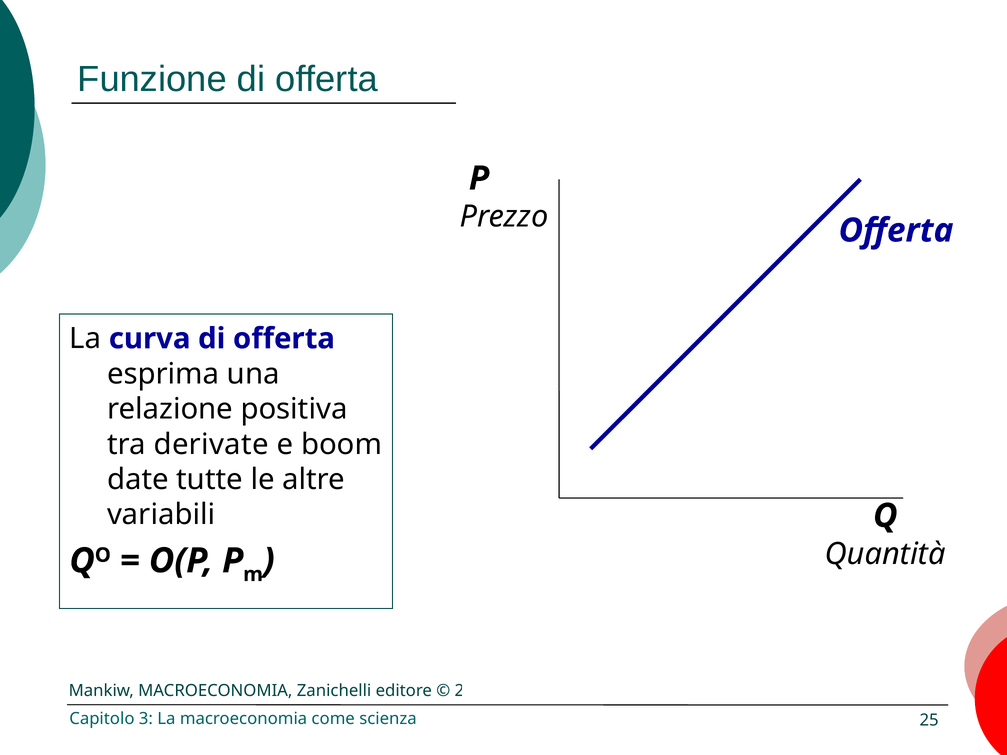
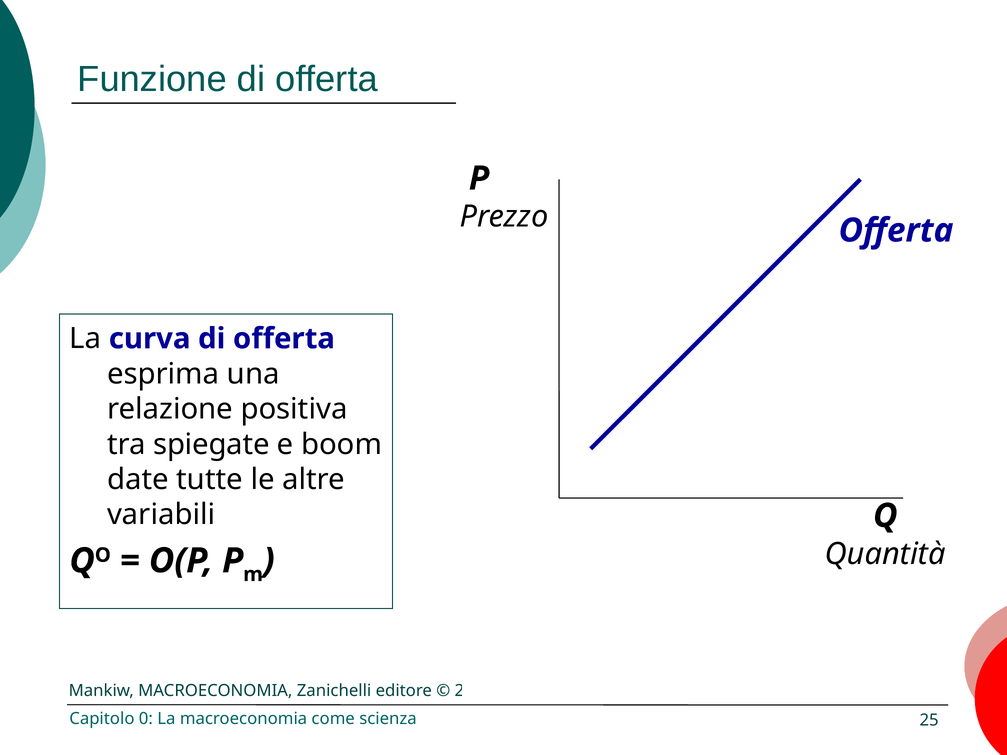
derivate: derivate -> spiegate (211, 444)
3: 3 -> 0 (146, 719)
